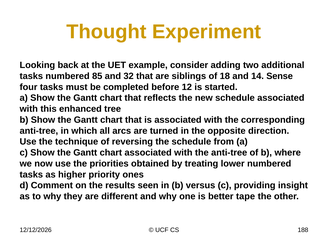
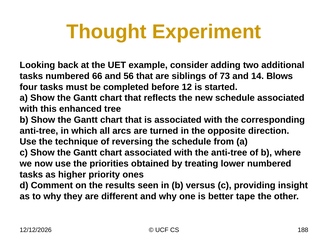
85: 85 -> 66 (97, 76)
32: 32 -> 56 (129, 76)
18: 18 -> 73 (225, 76)
Sense: Sense -> Blows (280, 76)
